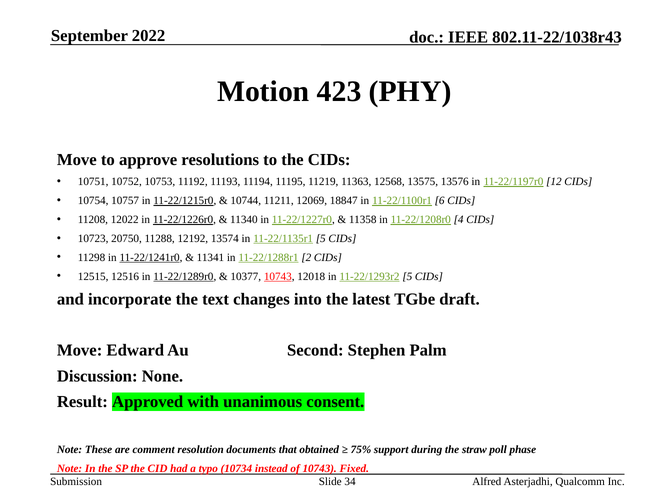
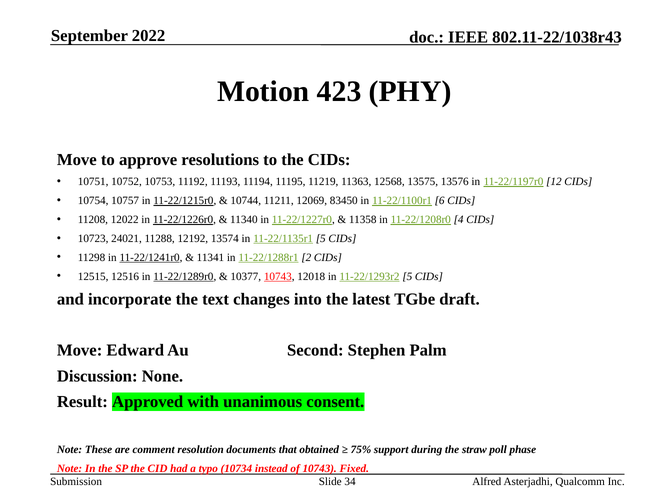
18847: 18847 -> 83450 (344, 200)
20750: 20750 -> 24021 (127, 238)
